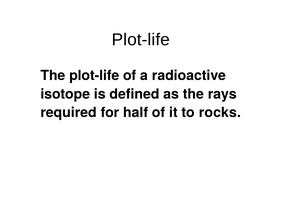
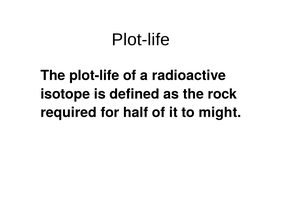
rays: rays -> rock (222, 94)
rocks: rocks -> might (220, 113)
